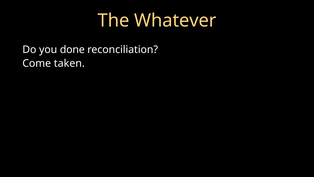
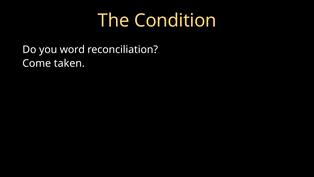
Whatever: Whatever -> Condition (175, 21)
done: done -> word (72, 49)
